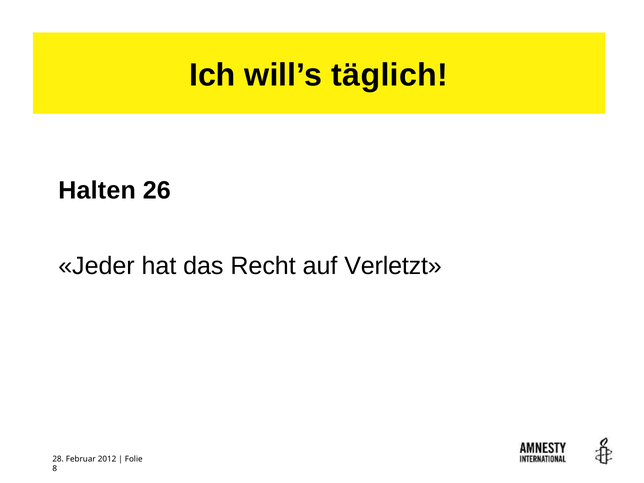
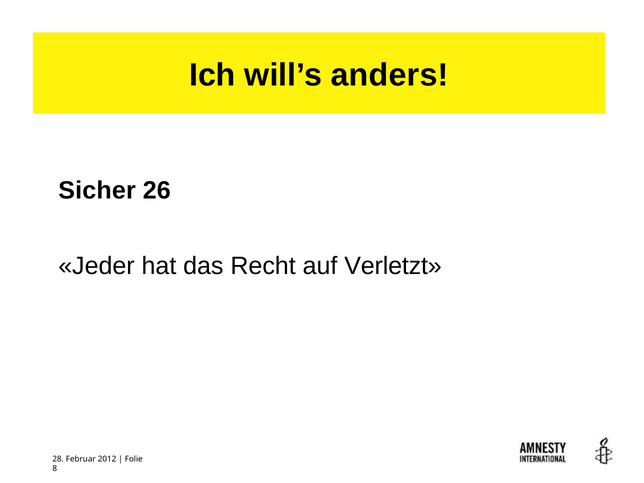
täglich: täglich -> anders (390, 75)
Halten: Halten -> Sicher (97, 191)
